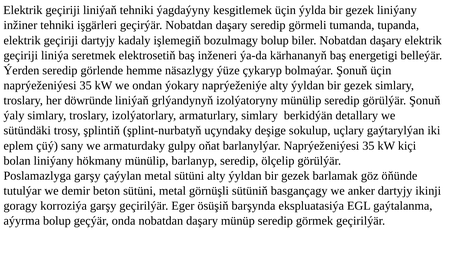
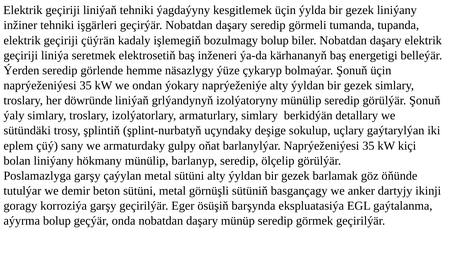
geçiriji dartyjy: dartyjy -> çüýrän (98, 40)
